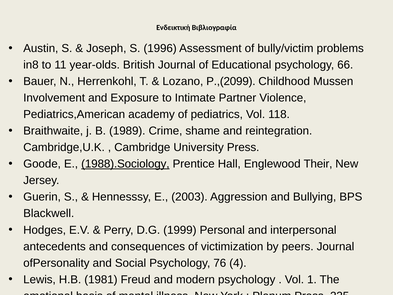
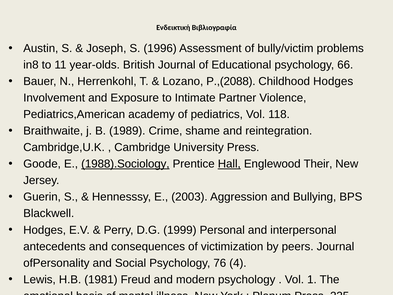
P.,(2099: P.,(2099 -> P.,(2088 (231, 81)
Childhood Mussen: Mussen -> Hodges (333, 81)
Hall underline: none -> present (229, 164)
